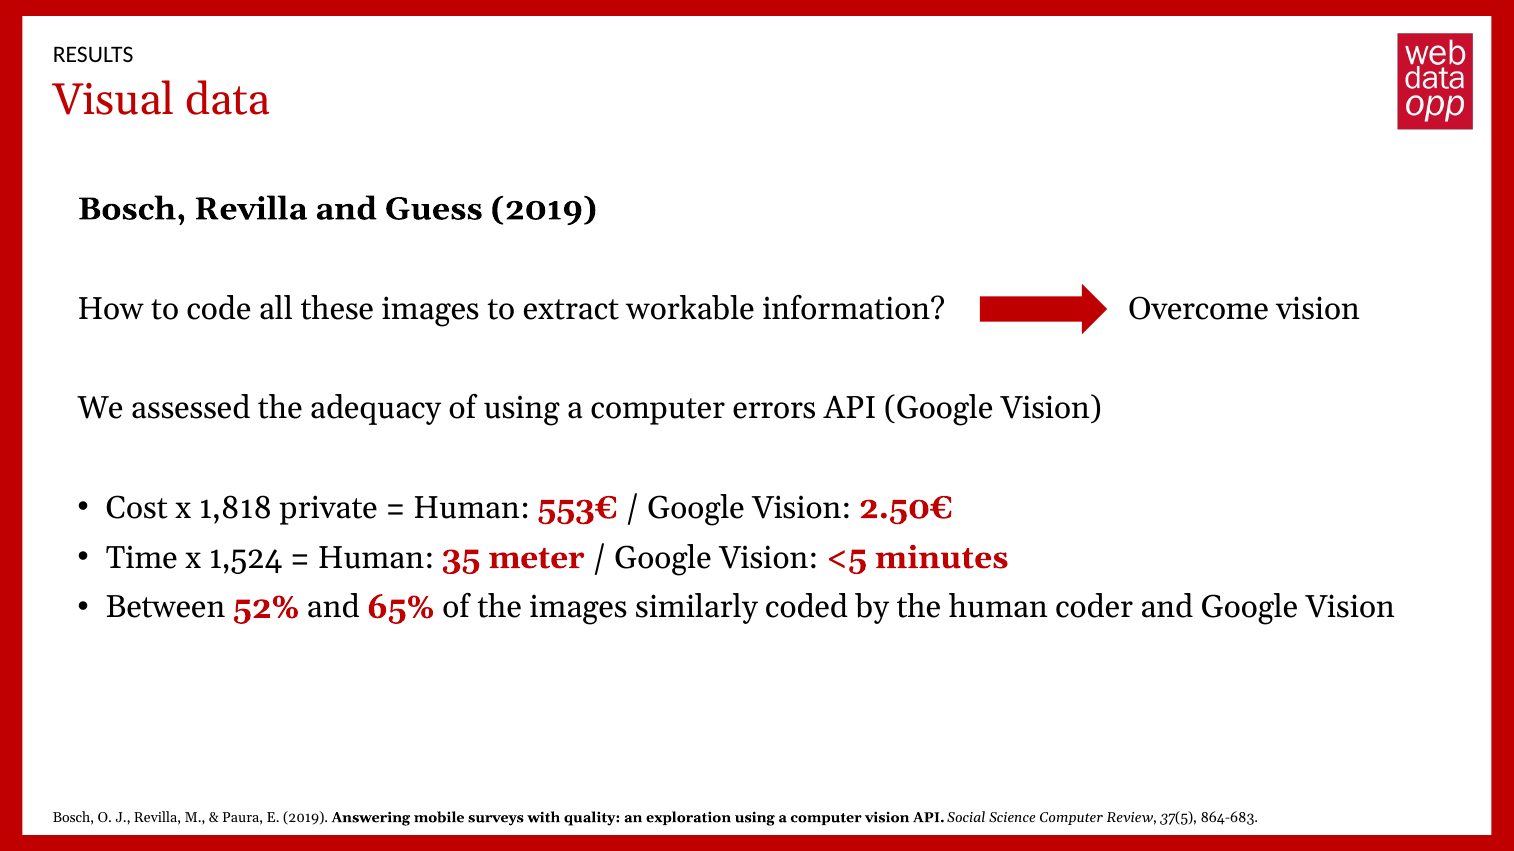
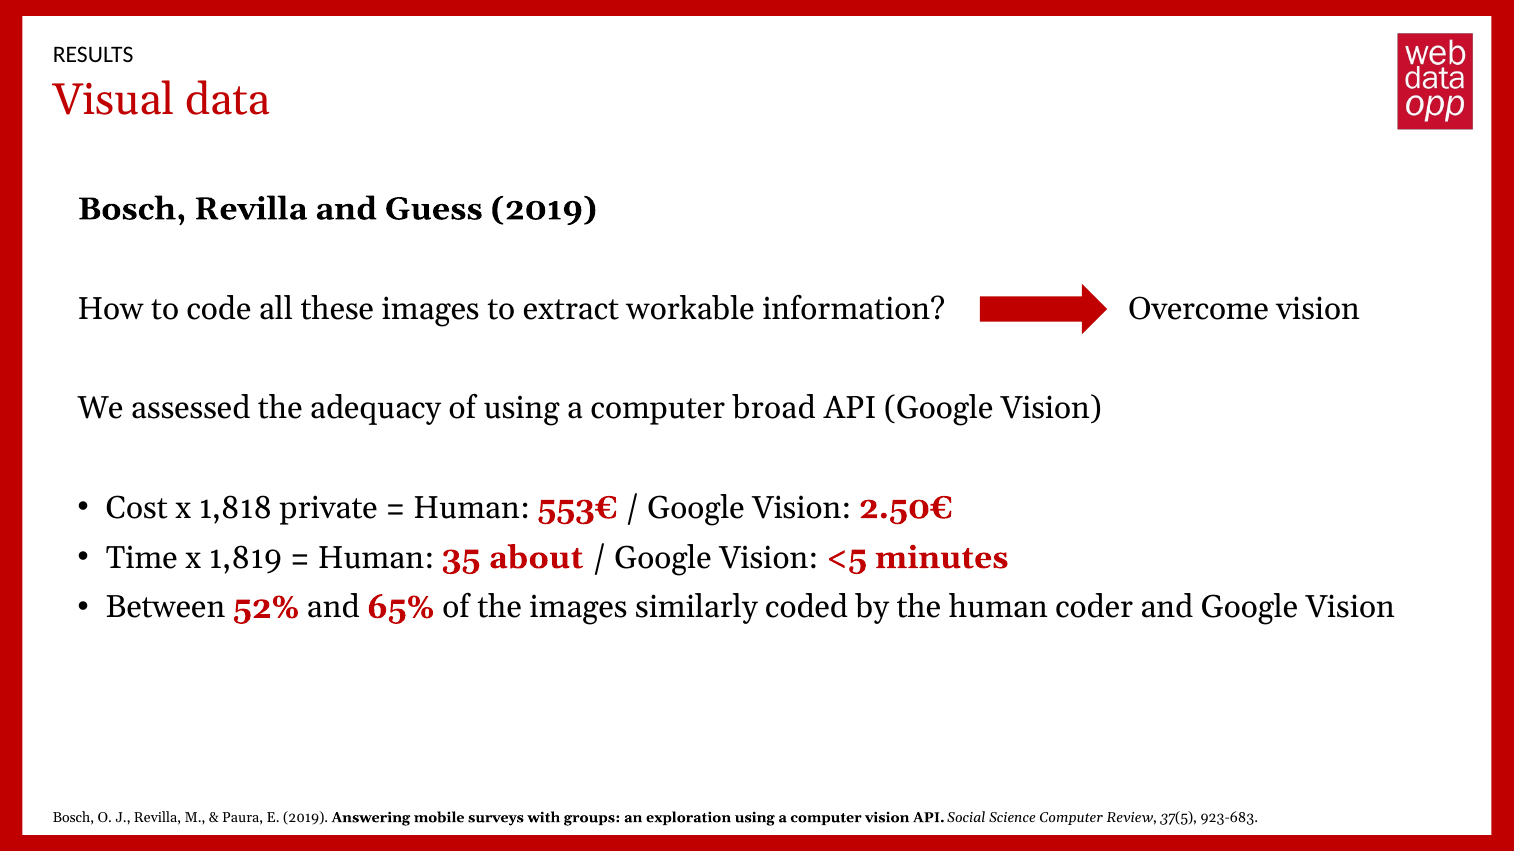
errors: errors -> broad (774, 409)
1,524: 1,524 -> 1,819 (245, 558)
meter: meter -> about (536, 558)
quality: quality -> groups (592, 818)
864-683: 864-683 -> 923-683 (1229, 818)
